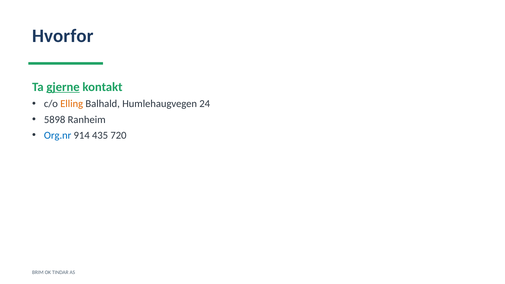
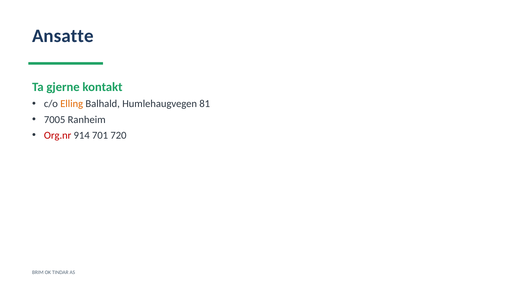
Hvorfor: Hvorfor -> Ansatte (63, 36)
gjerne underline: present -> none (63, 87)
24: 24 -> 81 (205, 104)
5898: 5898 -> 7005 (55, 120)
Org.nr colour: blue -> red (58, 135)
435: 435 -> 701 (100, 135)
